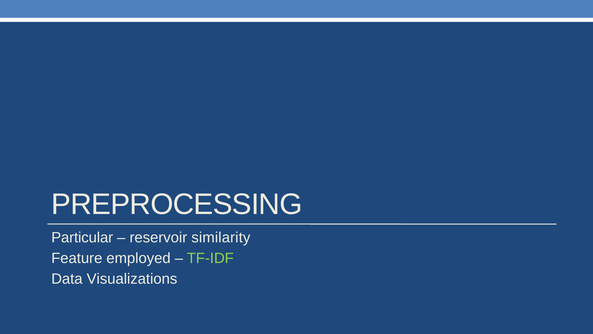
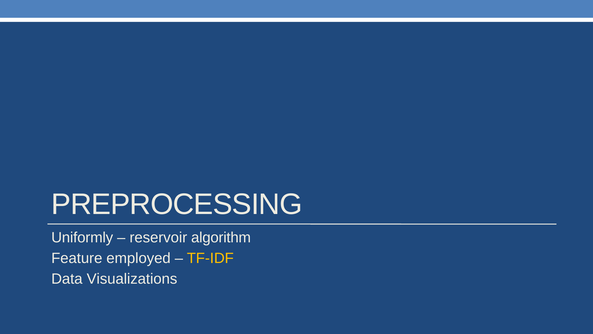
Particular: Particular -> Uniformly (82, 237)
similarity: similarity -> algorithm (221, 237)
TF-IDF colour: light green -> yellow (210, 258)
